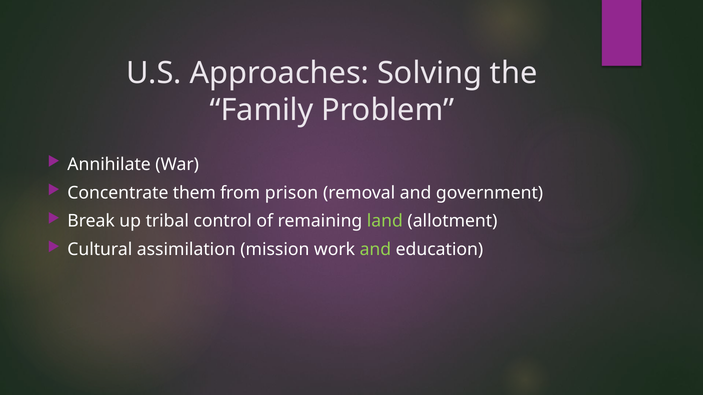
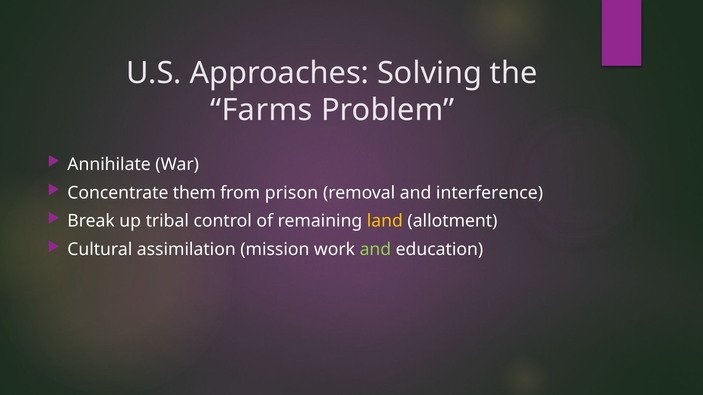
Family: Family -> Farms (261, 110)
government: government -> interference (490, 193)
land colour: light green -> yellow (385, 221)
